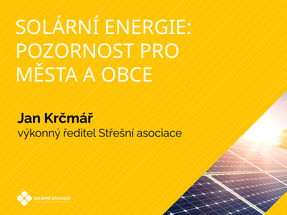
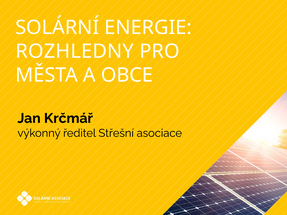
POZORNOST: POZORNOST -> ROZHLEDNY (75, 51)
